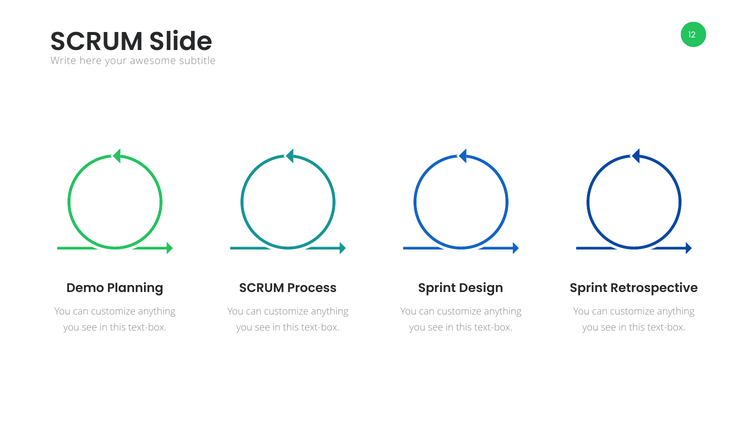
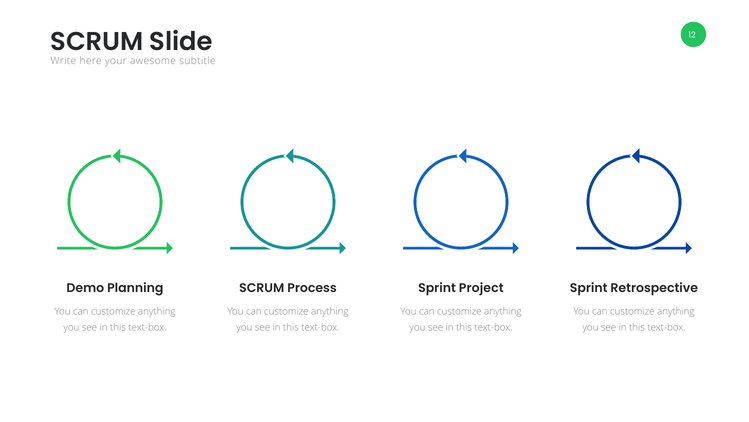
Design: Design -> Project (481, 288)
